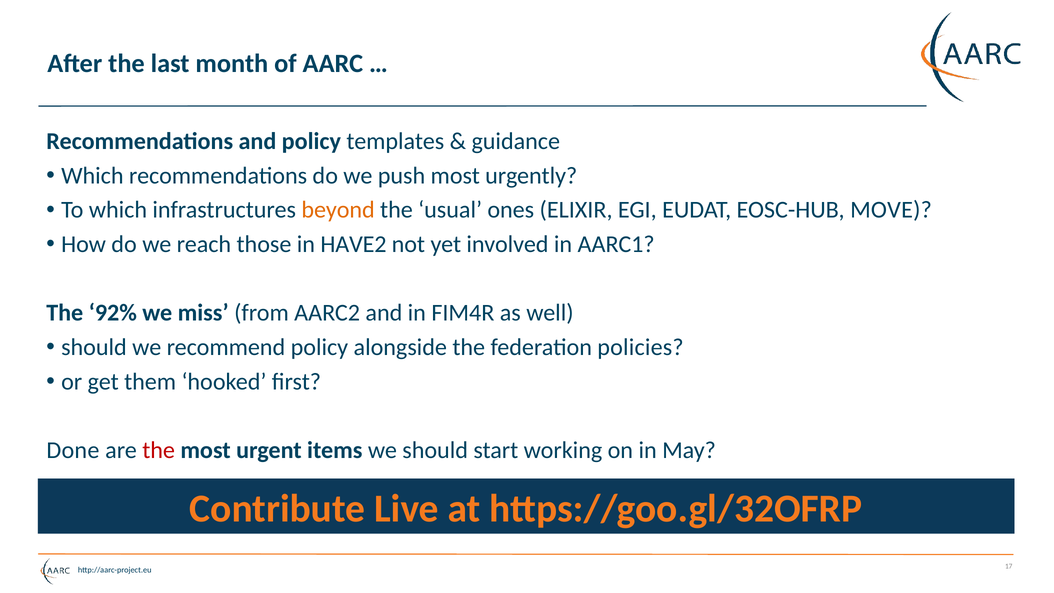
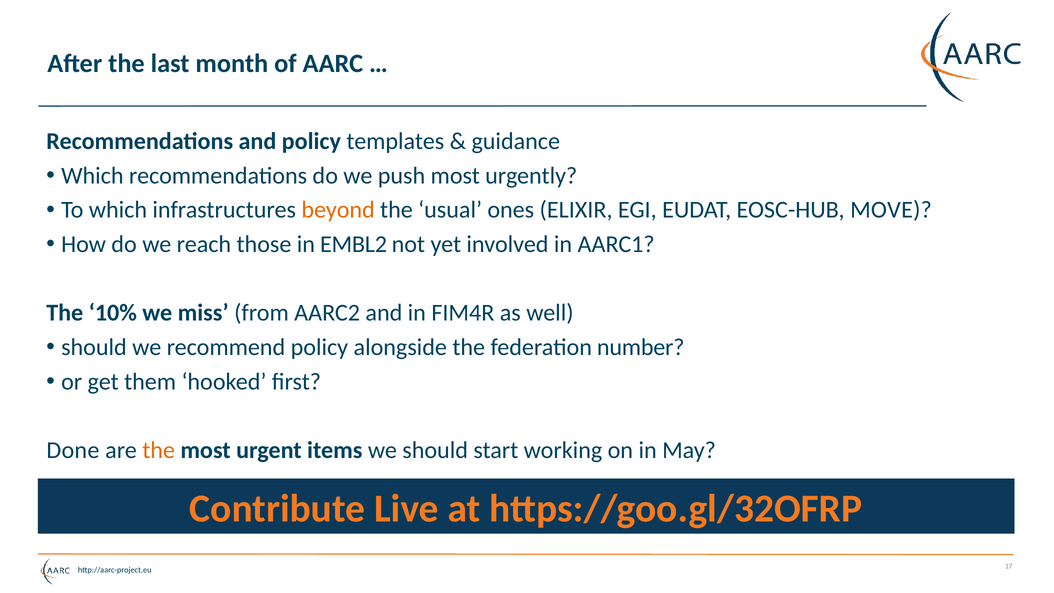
HAVE2: HAVE2 -> EMBL2 (354, 244)
92%: 92% -> 10% (113, 313)
policies: policies -> number (641, 347)
the colour: red -> orange (159, 450)
